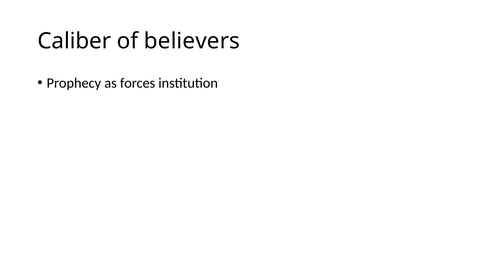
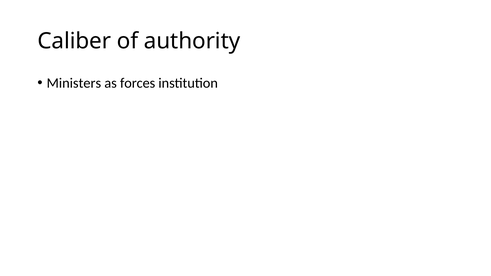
believers: believers -> authority (192, 41)
Prophecy: Prophecy -> Ministers (74, 83)
